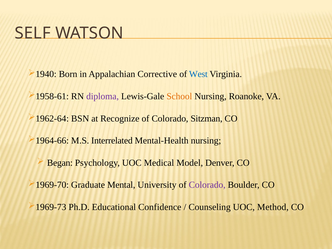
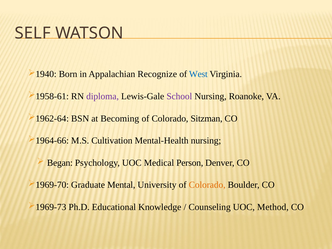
Corrective: Corrective -> Recognize (157, 74)
School colour: orange -> purple (179, 96)
Recognize: Recognize -> Becoming (120, 118)
Interrelated: Interrelated -> Cultivation (112, 141)
Model: Model -> Person (190, 163)
Colorado colour: purple -> orange (207, 185)
Confidence: Confidence -> Knowledge (160, 207)
